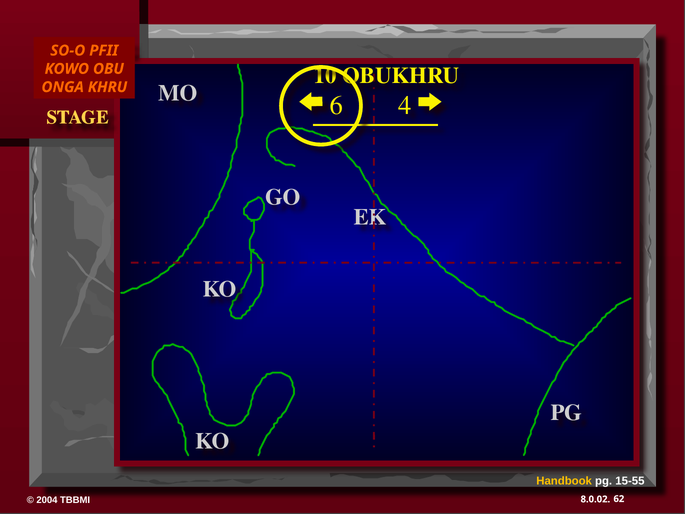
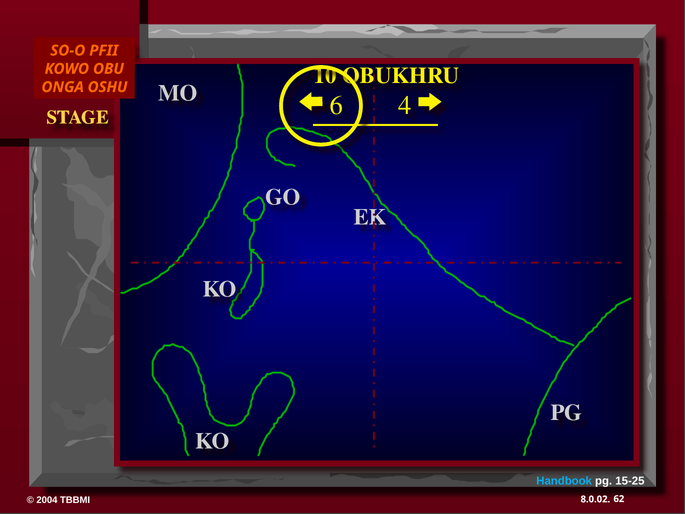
KHRU: KHRU -> OSHU (108, 87)
Handbook colour: yellow -> light blue (564, 481)
15-55: 15-55 -> 15-25 (630, 481)
